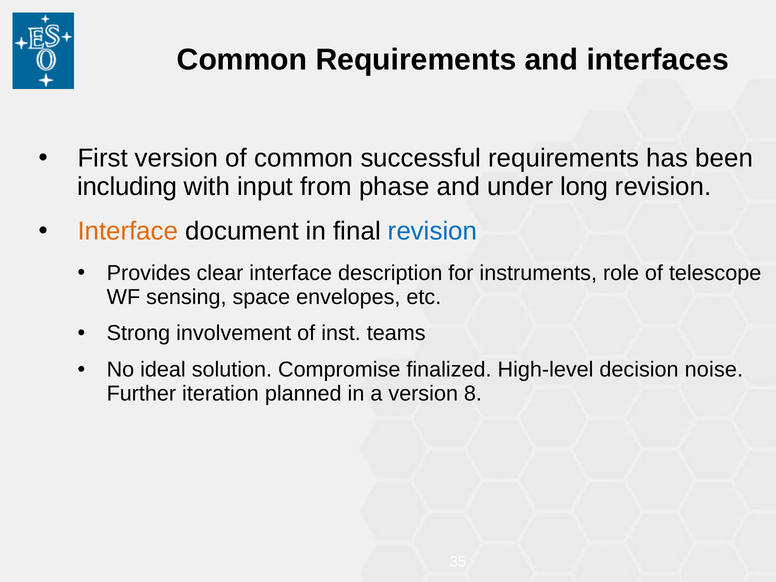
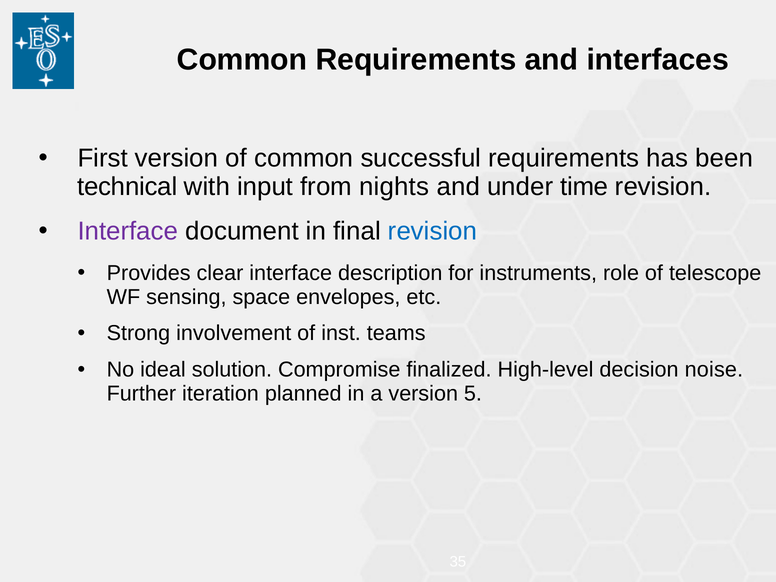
including: including -> technical (127, 187)
phase: phase -> nights (394, 187)
long: long -> time (584, 187)
Interface colour: orange -> purple (128, 231)
8: 8 -> 5 (473, 394)
